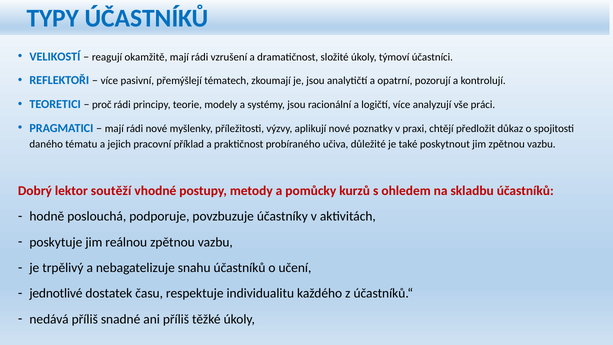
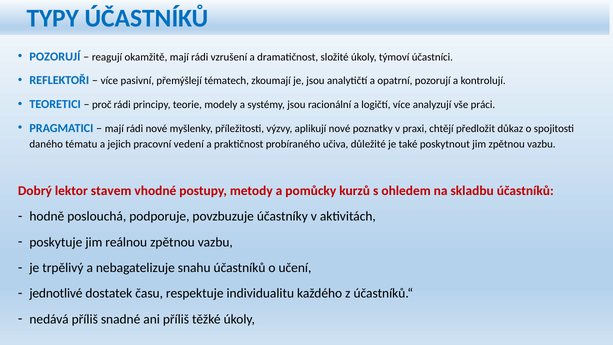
VELIKOSTÍ: VELIKOSTÍ -> POZORUJÍ (55, 56)
příklad: příklad -> vedení (189, 144)
soutěží: soutěží -> stavem (111, 191)
